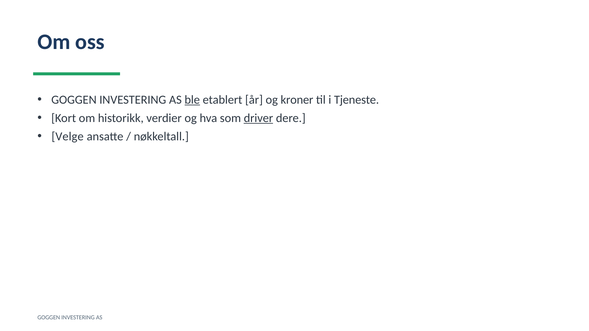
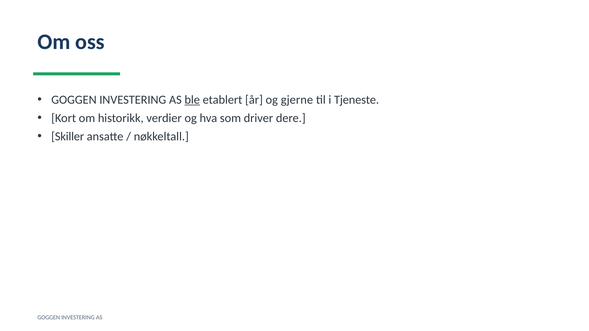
kroner: kroner -> gjerne (297, 100)
driver underline: present -> none (258, 118)
Velge: Velge -> Skiller (68, 137)
